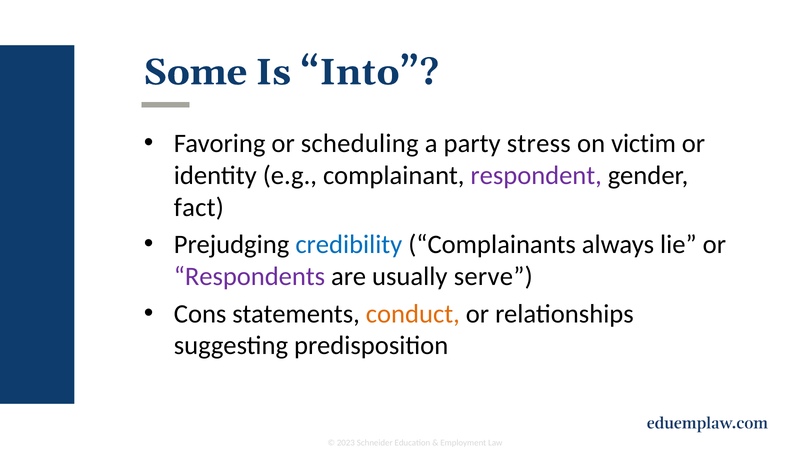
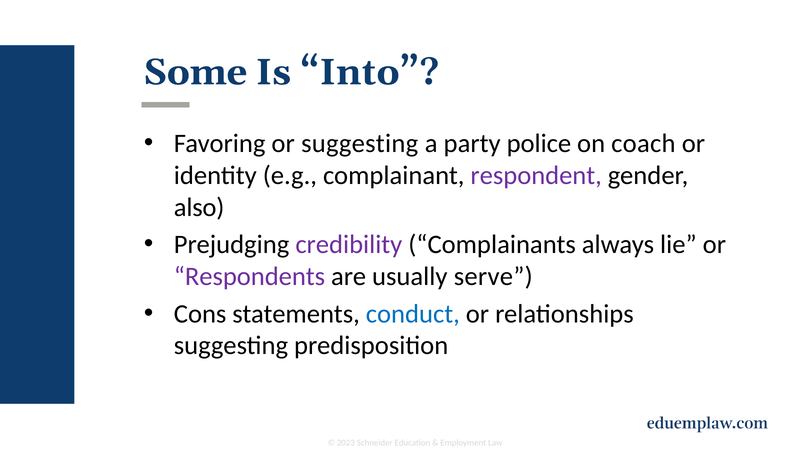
or scheduling: scheduling -> suggesting (360, 144)
stress: stress -> police (539, 144)
victim: victim -> coach (643, 144)
fact: fact -> also (199, 208)
credibility colour: blue -> purple (349, 245)
conduct colour: orange -> blue (413, 314)
